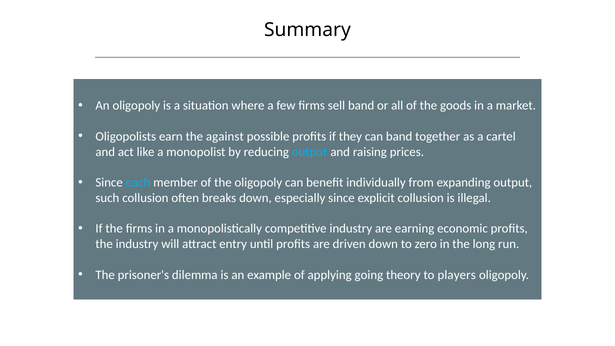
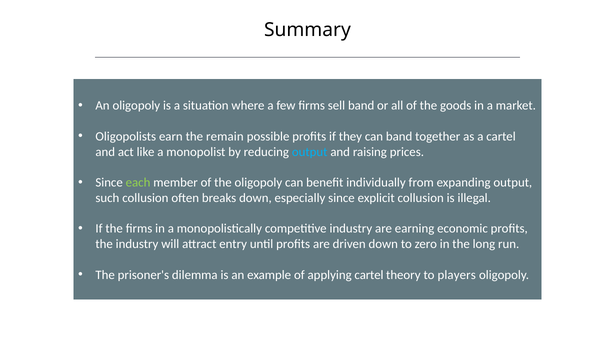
against: against -> remain (225, 136)
each colour: light blue -> light green (138, 183)
applying going: going -> cartel (369, 275)
